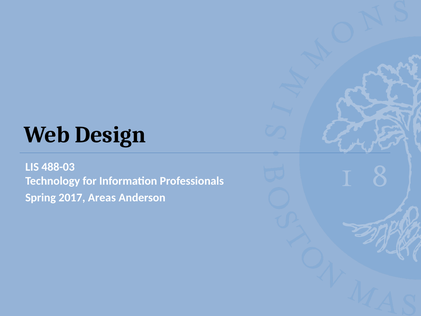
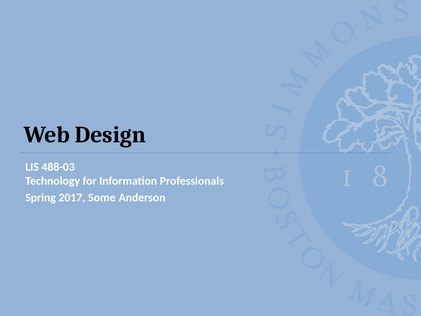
Areas: Areas -> Some (102, 197)
